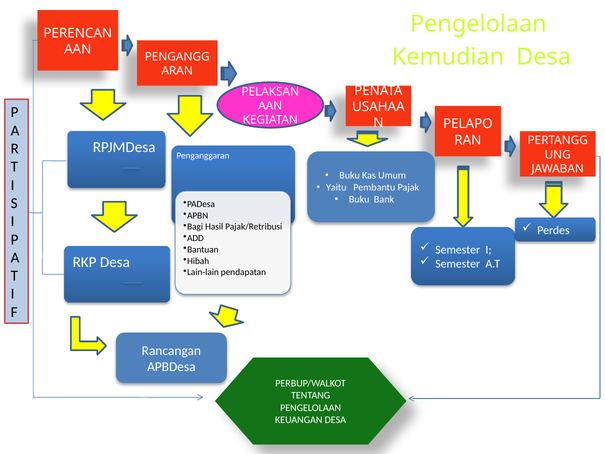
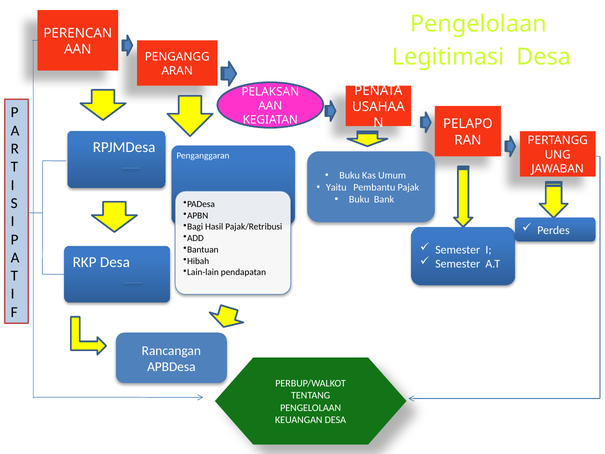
Kemudian: Kemudian -> Legitimasi (448, 57)
